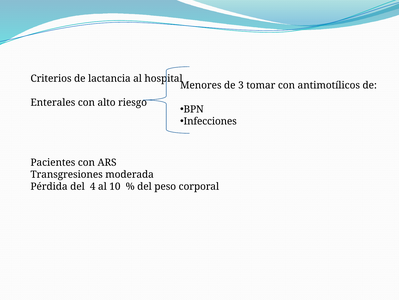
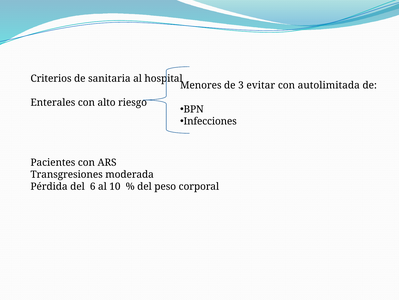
lactancia: lactancia -> sanitaria (109, 78)
tomar: tomar -> evitar (261, 85)
antimotílicos: antimotílicos -> autolimitada (329, 85)
4: 4 -> 6 (93, 186)
